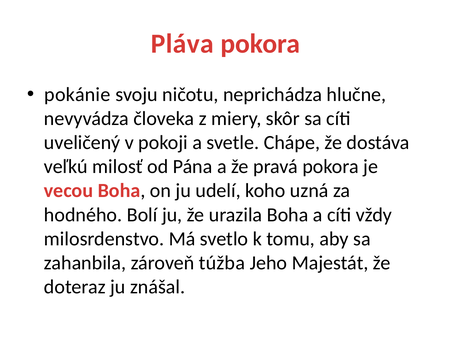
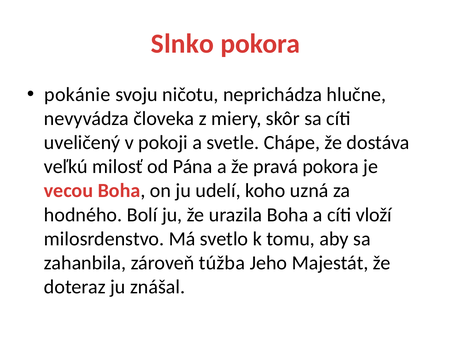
Pláva: Pláva -> Slnko (182, 44)
vždy: vždy -> vloží (374, 215)
